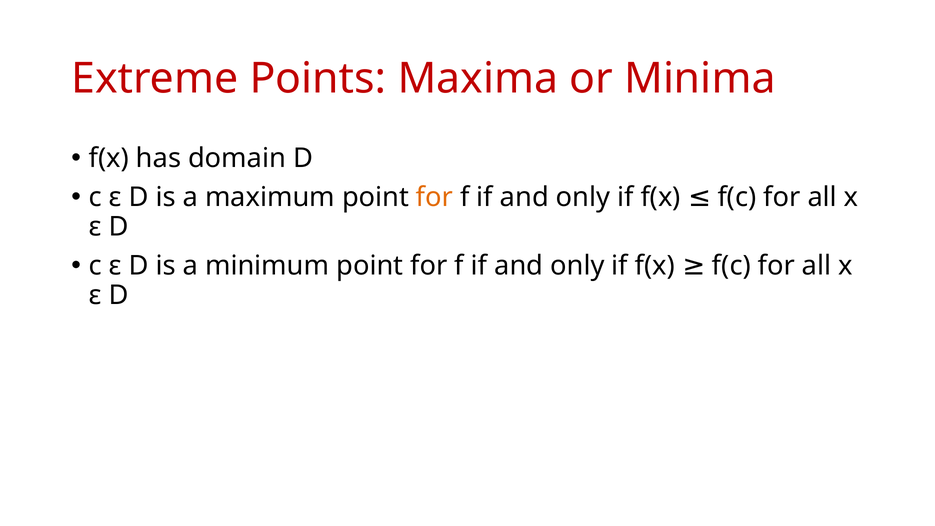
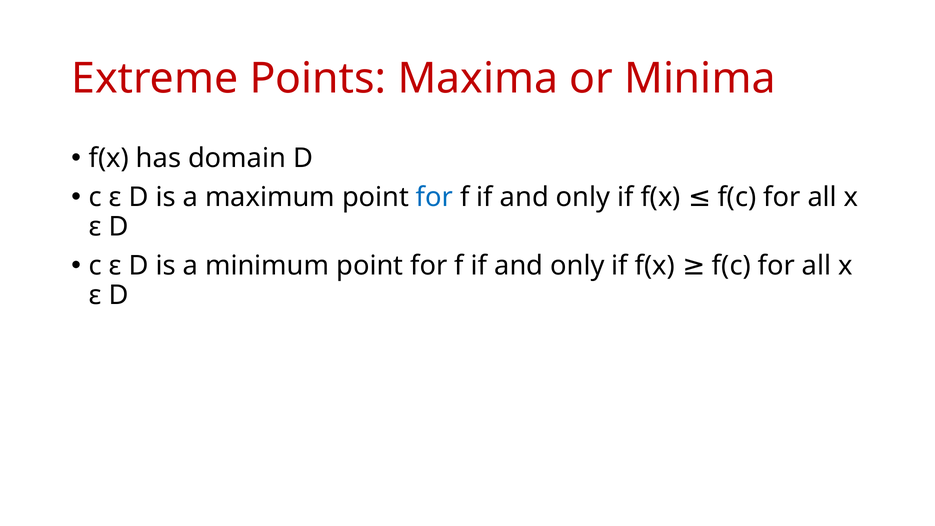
for colour: orange -> blue (435, 197)
